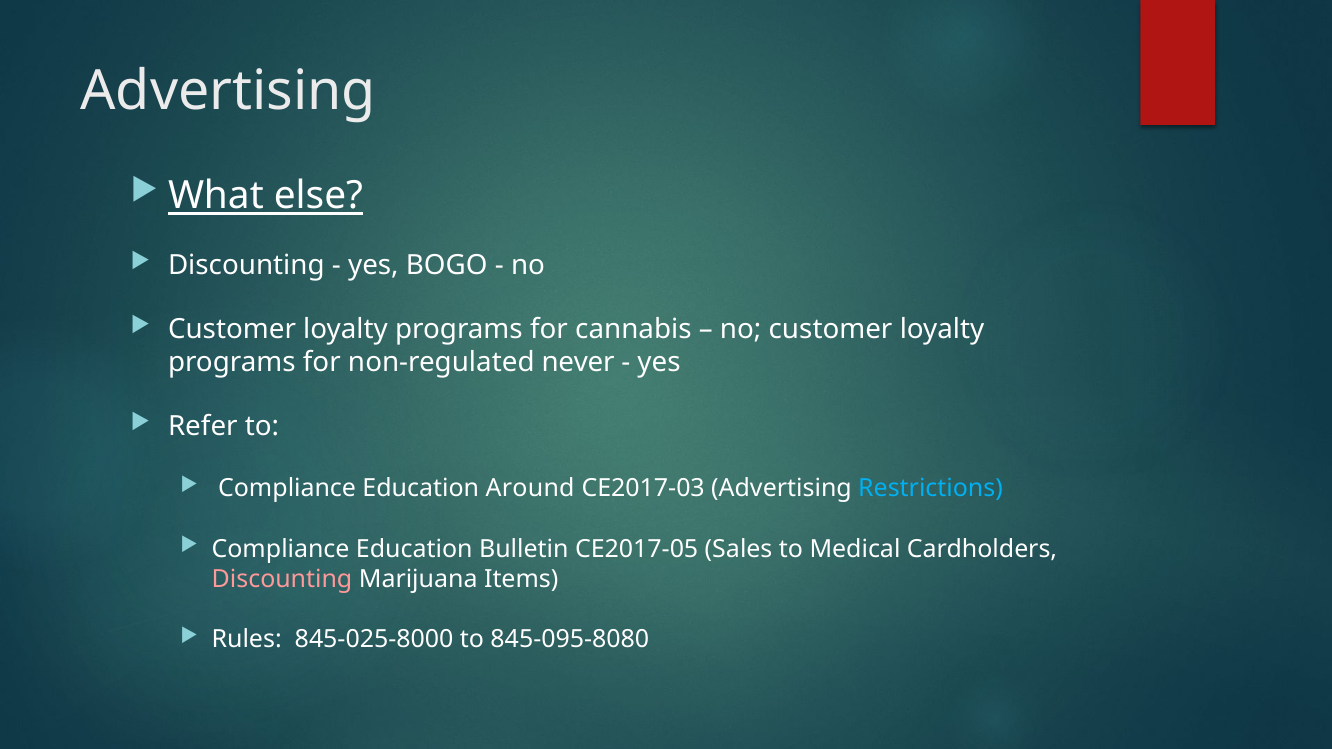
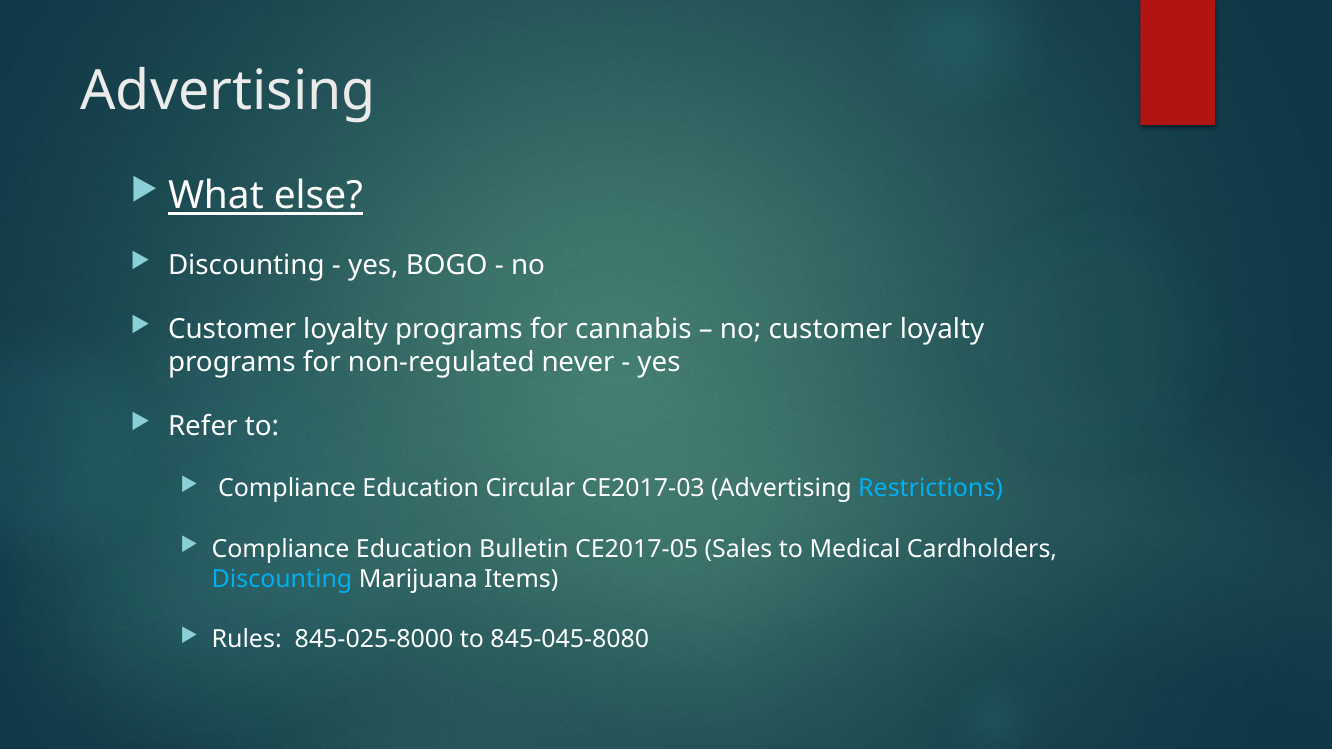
Around: Around -> Circular (530, 489)
Discounting colour: pink -> light blue (282, 579)
845-095-8080: 845-095-8080 -> 845-045-8080 (570, 640)
